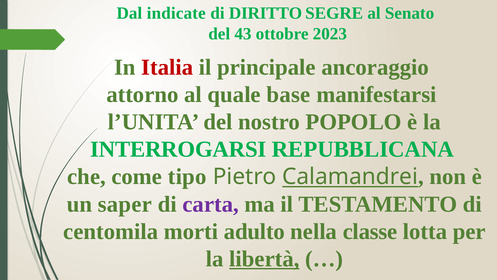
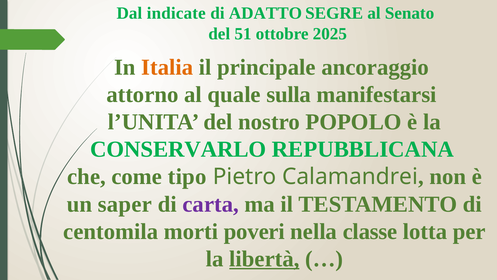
DIRITTO: DIRITTO -> ADATTO (265, 13)
43: 43 -> 51 (243, 34)
2023: 2023 -> 2025 (330, 34)
Italia colour: red -> orange (167, 67)
base: base -> sulla (289, 95)
INTERROGARSI: INTERROGARSI -> CONSERVARLO (178, 149)
Calamandrei underline: present -> none (350, 176)
adulto: adulto -> poveri (254, 231)
